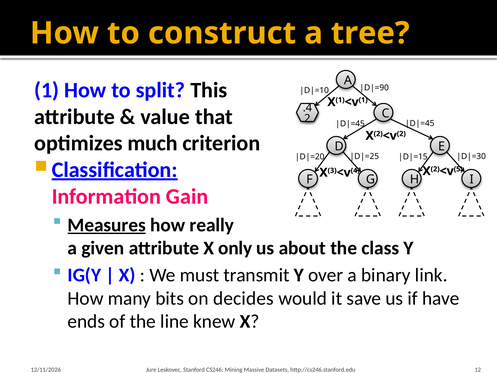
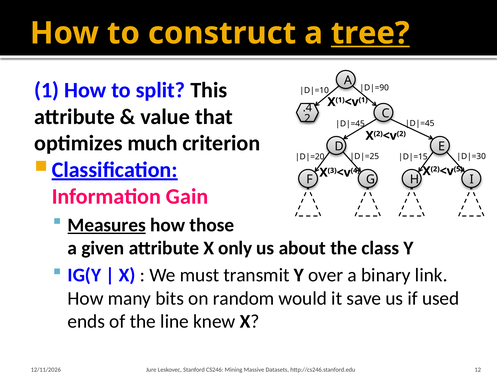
tree underline: none -> present (370, 33)
really: really -> those (212, 225)
decides: decides -> random (244, 298)
have: have -> used (441, 298)
